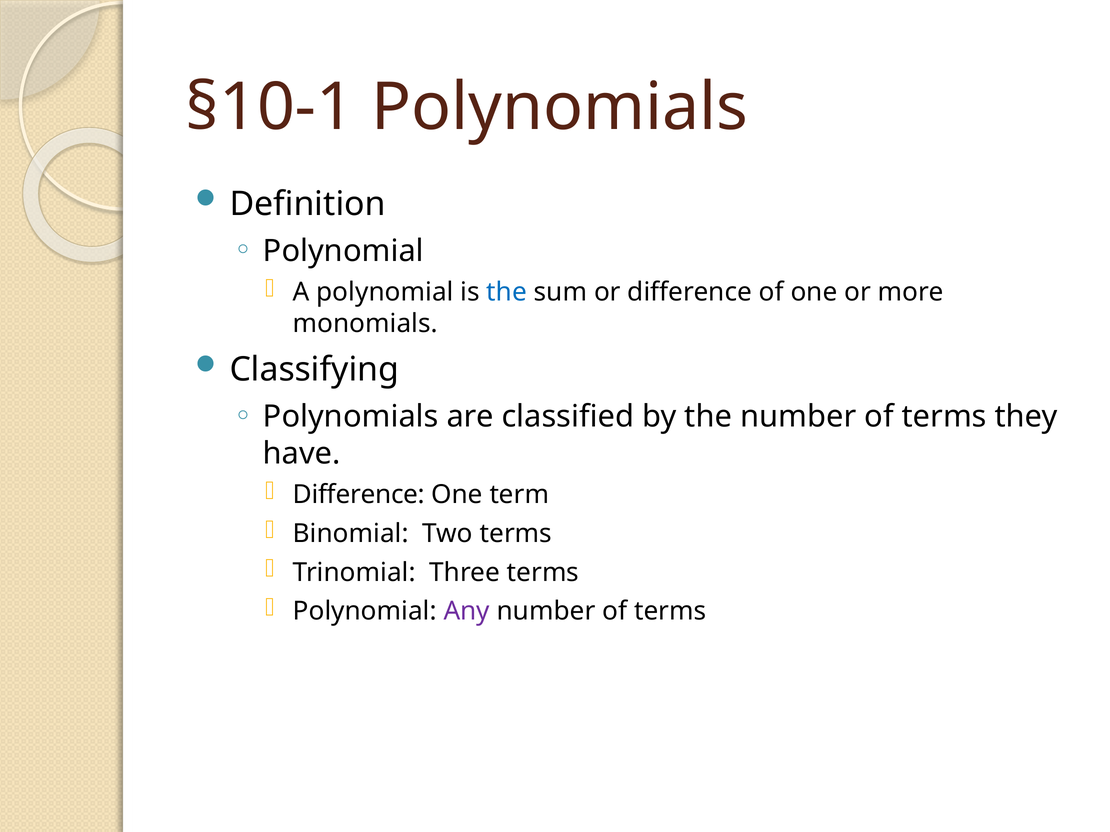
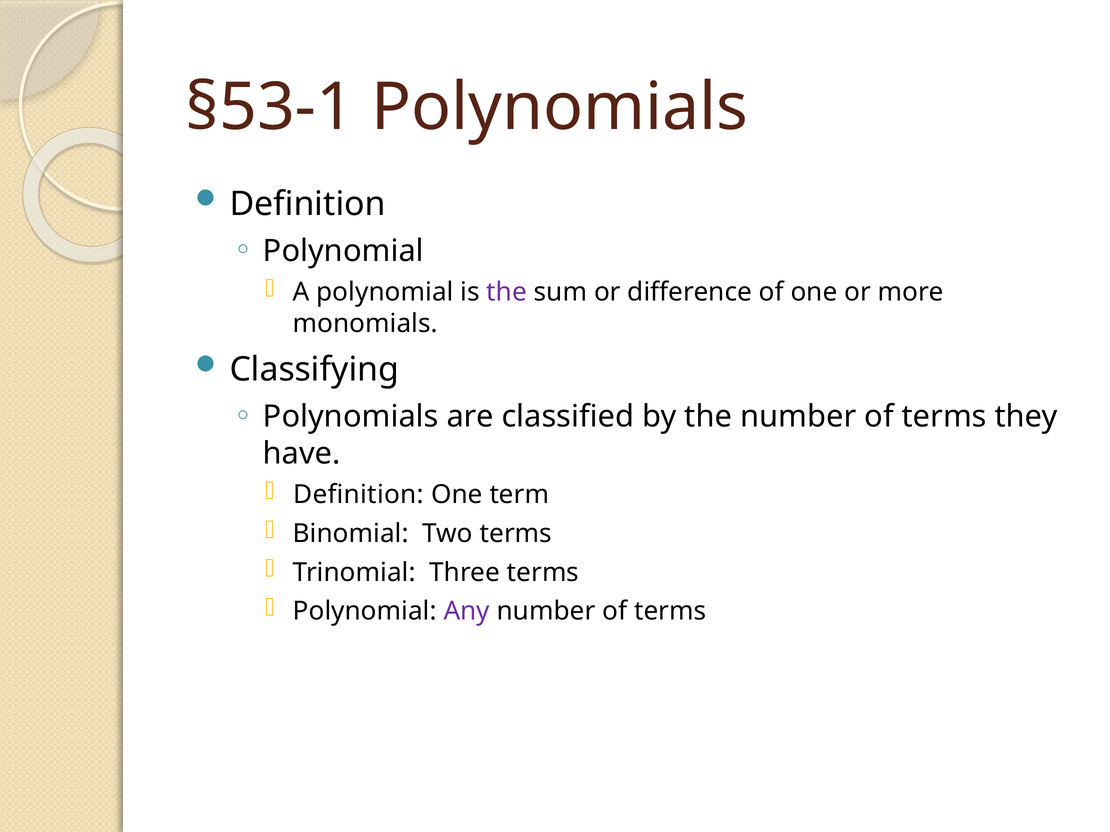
§10-1: §10-1 -> §53-1 (270, 107)
the colour: blue -> purple (507, 292)
Difference: Difference -> Definition (359, 495)
